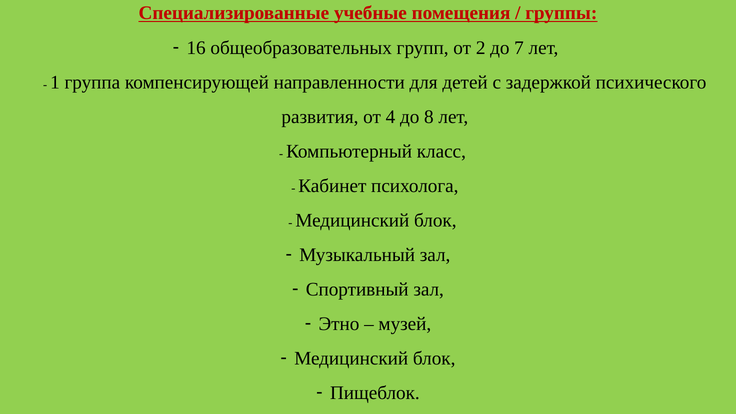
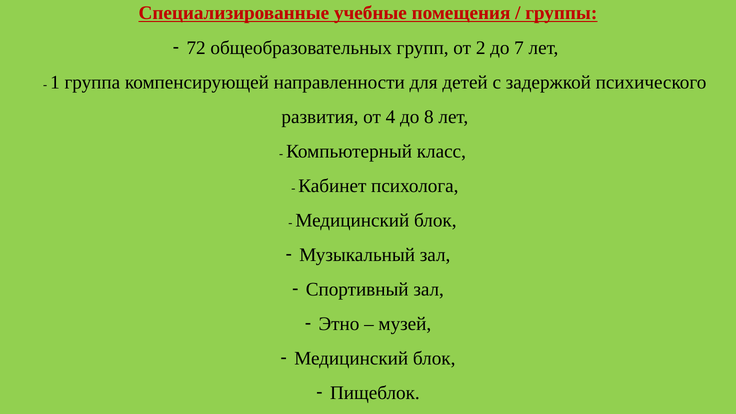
16: 16 -> 72 (196, 48)
